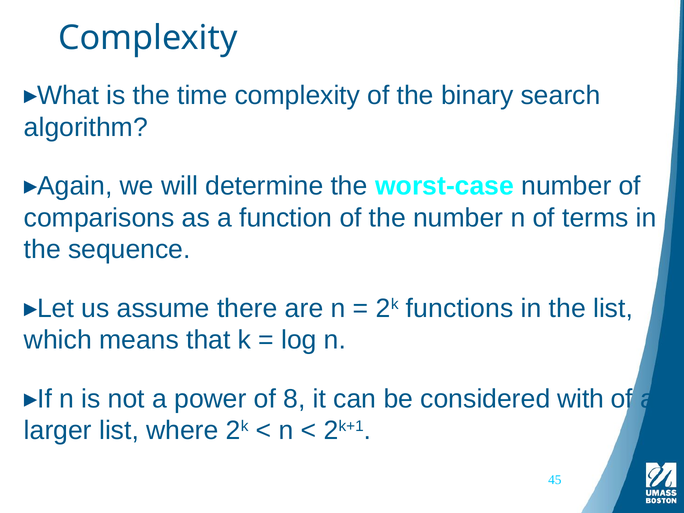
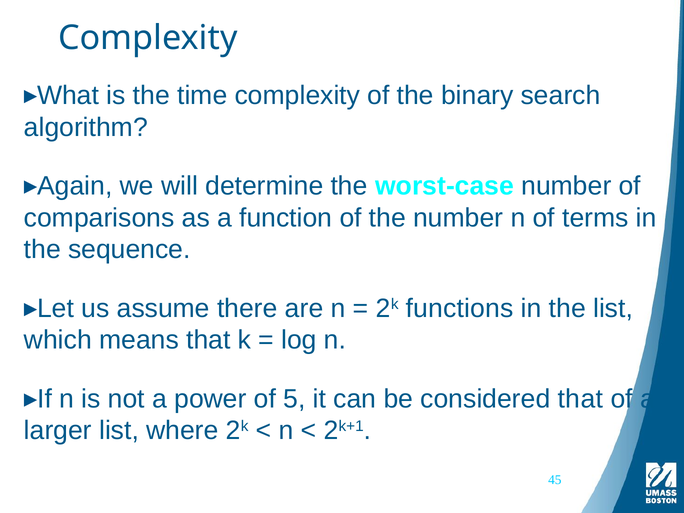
8: 8 -> 5 (294, 399)
considered with: with -> that (580, 399)
